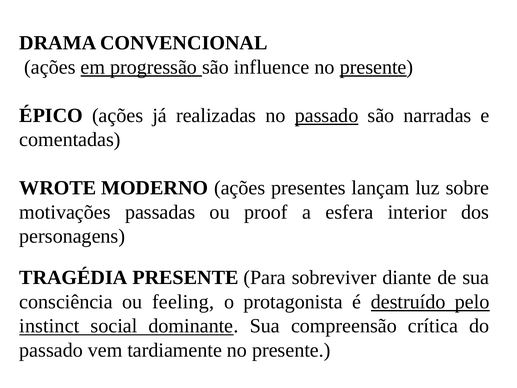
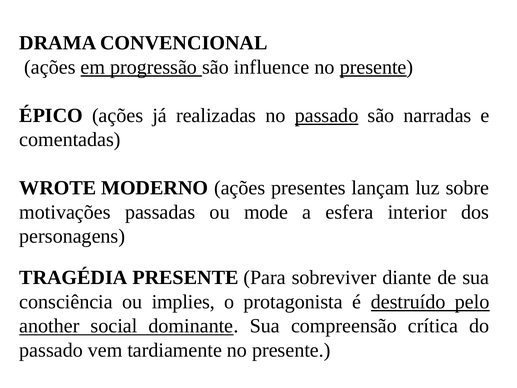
proof: proof -> mode (266, 212)
feeling: feeling -> implies (183, 302)
instinct: instinct -> another (49, 326)
